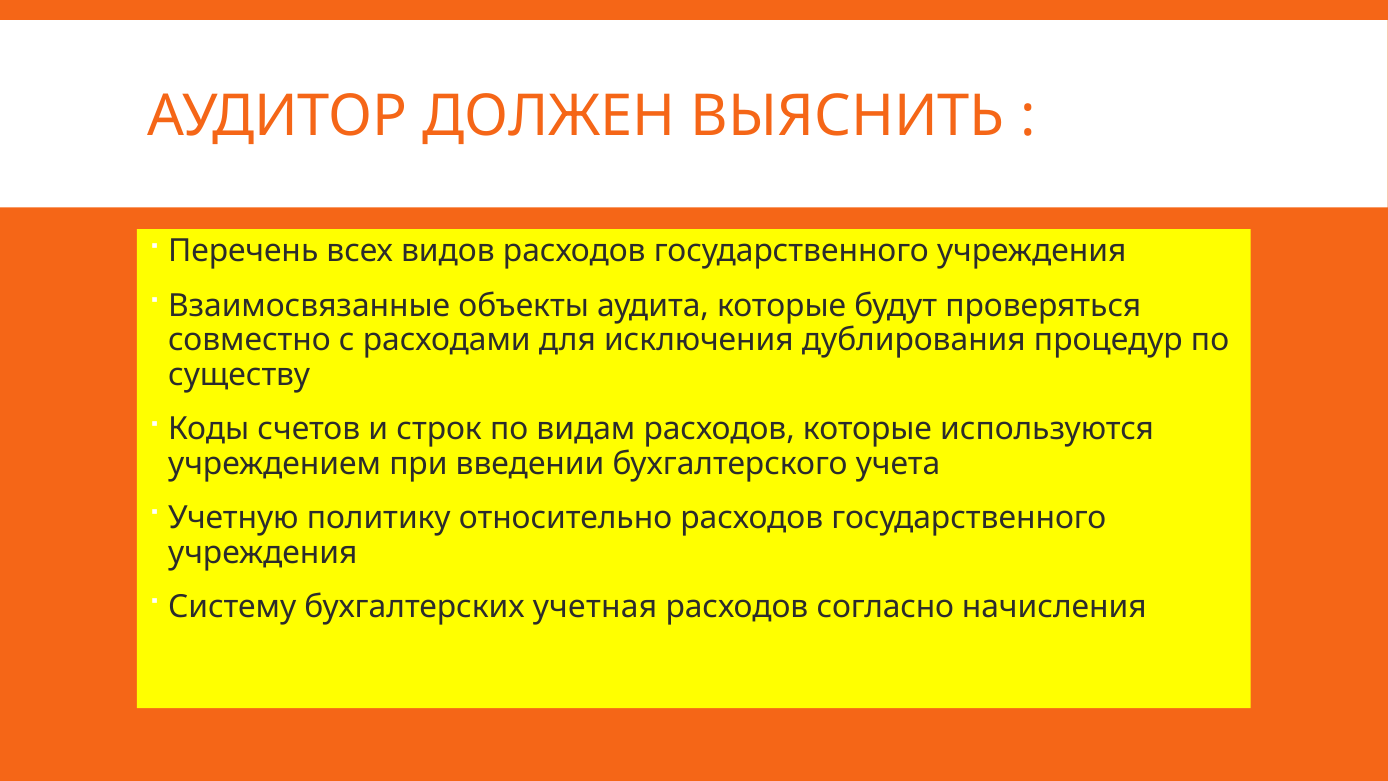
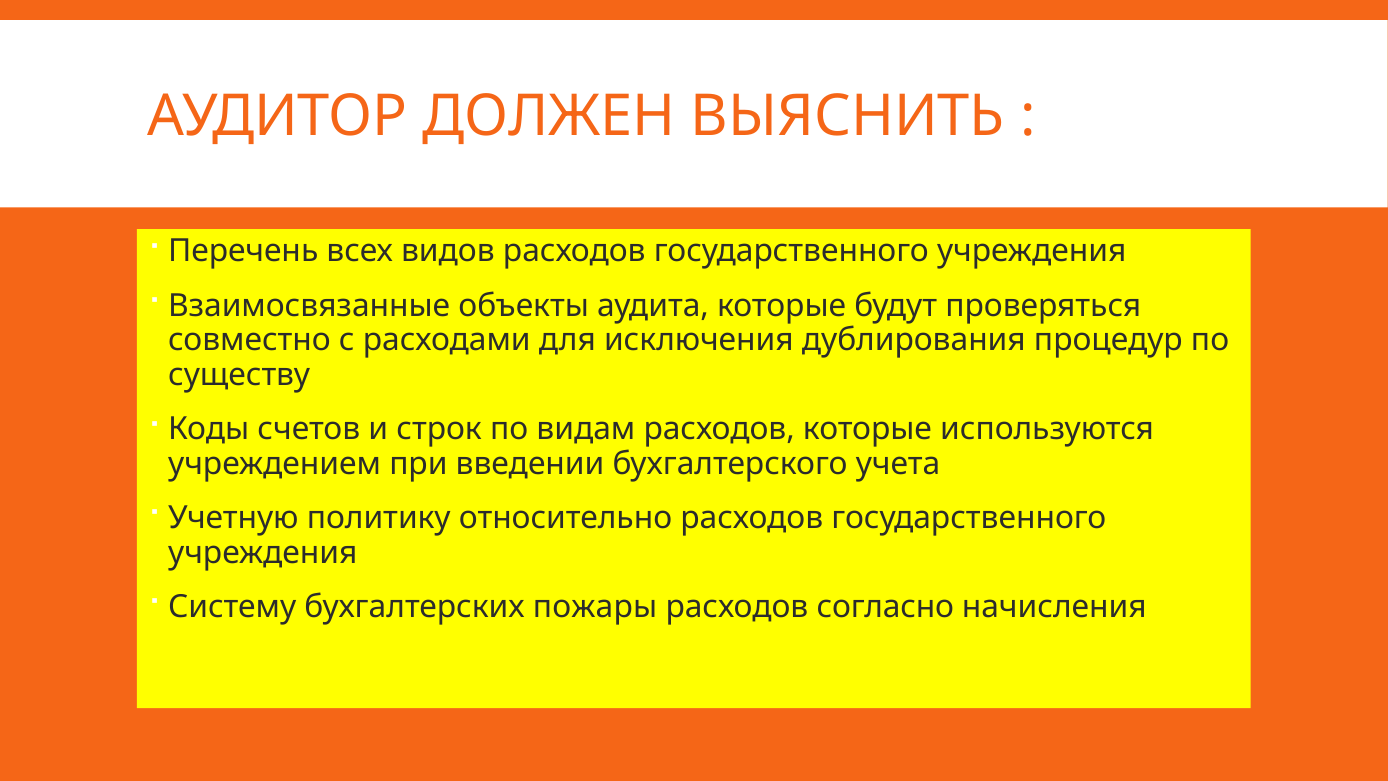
учетная: учетная -> пожары (595, 607)
